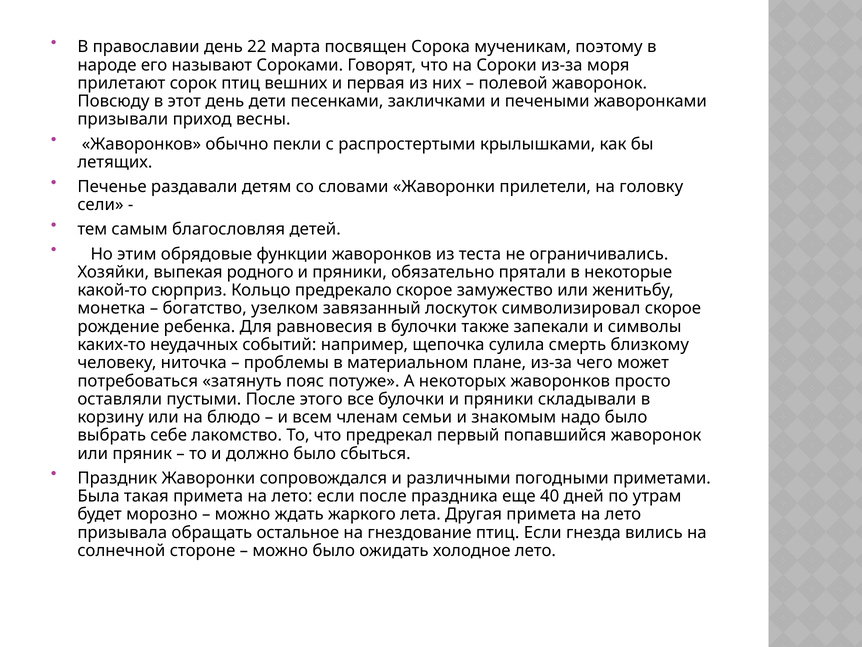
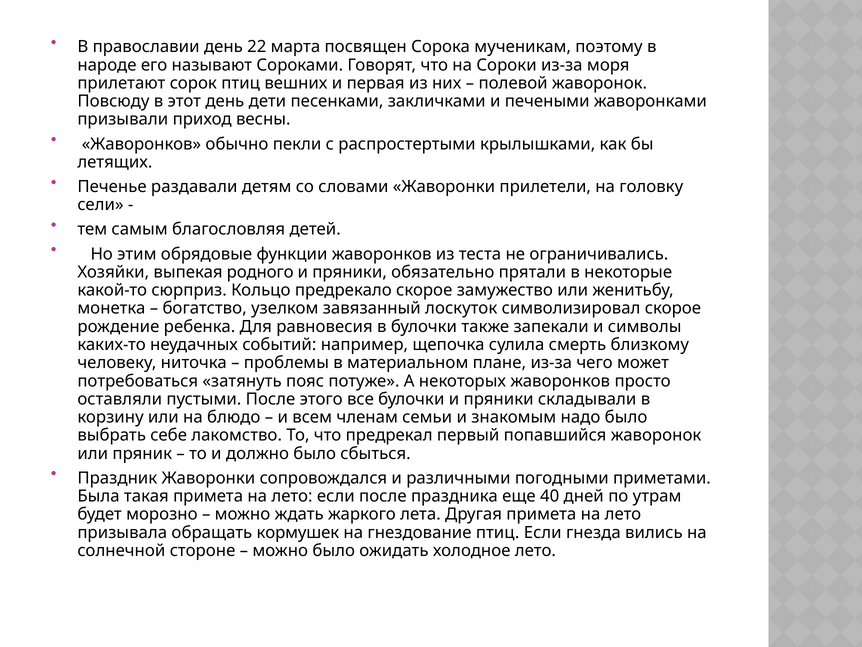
остальное: остальное -> кормушек (298, 532)
